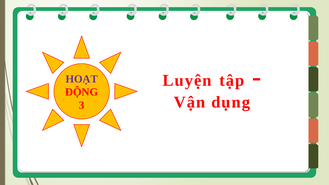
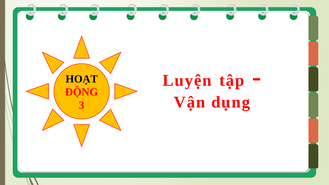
HOẠT colour: purple -> black (82, 79)
